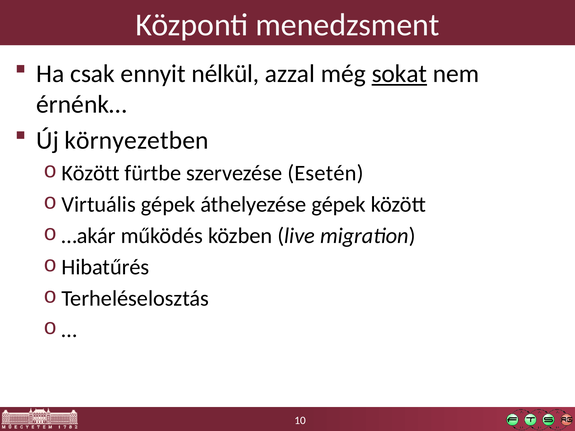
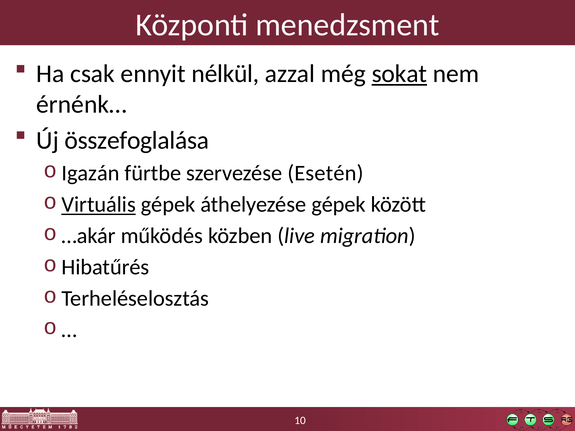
környezetben: környezetben -> összefoglalása (137, 140)
Között: Között -> Igazán (91, 173)
Virtuális underline: none -> present (99, 205)
